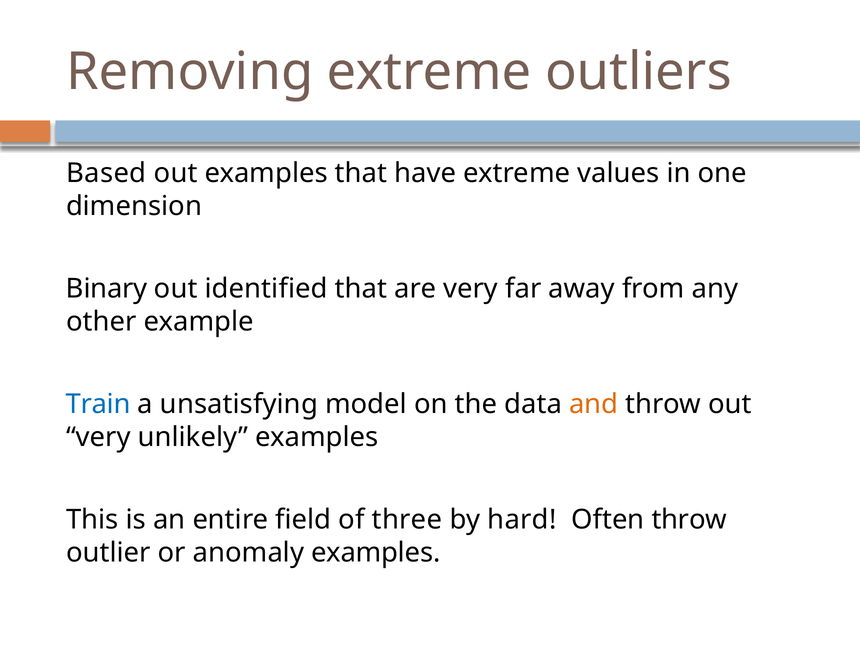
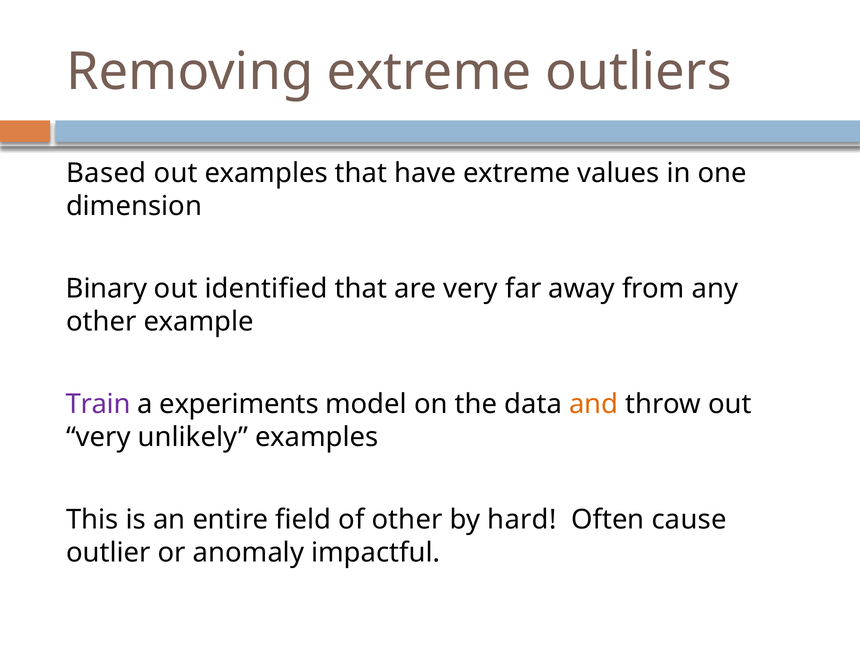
Train colour: blue -> purple (98, 404)
unsatisfying: unsatisfying -> experiments (239, 404)
of three: three -> other (407, 520)
Often throw: throw -> cause (689, 520)
anomaly examples: examples -> impactful (376, 553)
